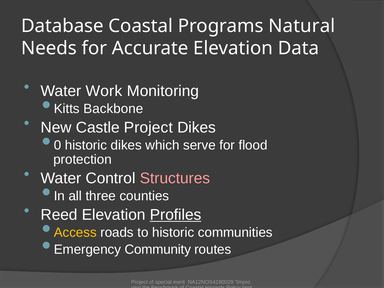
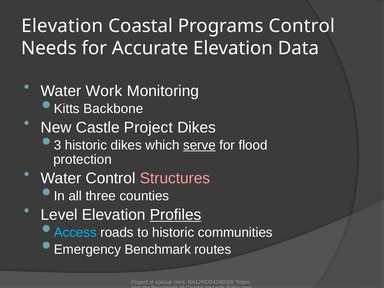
Database: Database -> Elevation (62, 26)
Programs Natural: Natural -> Control (302, 26)
0: 0 -> 3 (58, 145)
serve underline: none -> present (199, 145)
Reed: Reed -> Level (59, 215)
Access colour: yellow -> light blue (75, 232)
Emergency Community: Community -> Benchmark (158, 249)
